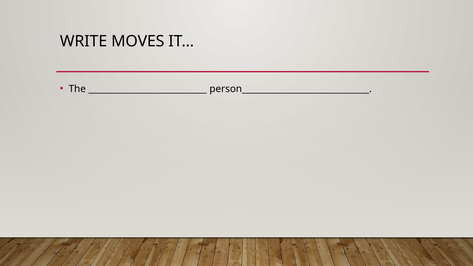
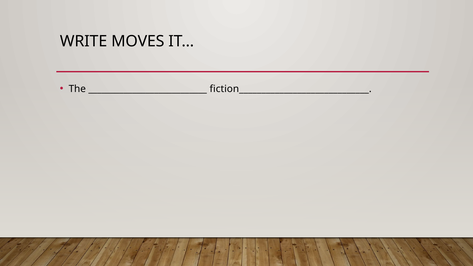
person_____________________________: person_____________________________ -> fiction_____________________________ (291, 89)
